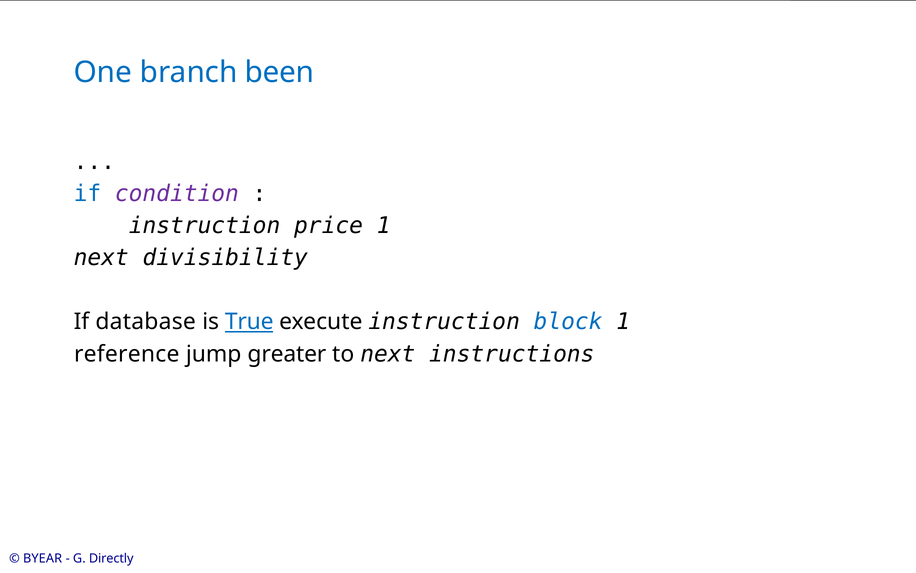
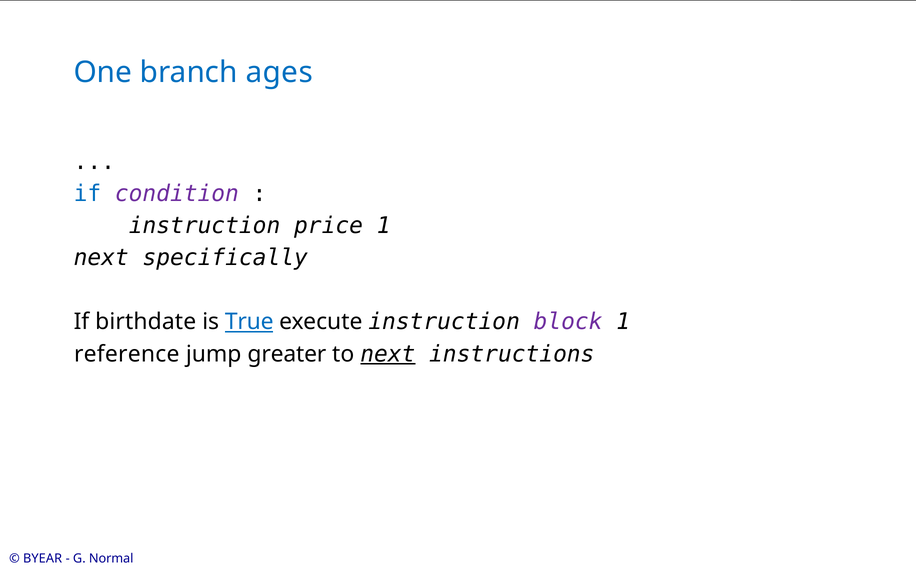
been: been -> ages (279, 72)
divisibility: divisibility -> specifically (225, 258)
database: database -> birthdate (146, 322)
block colour: blue -> purple (568, 322)
next underline: none -> present (388, 354)
Directly: Directly -> Normal (111, 558)
